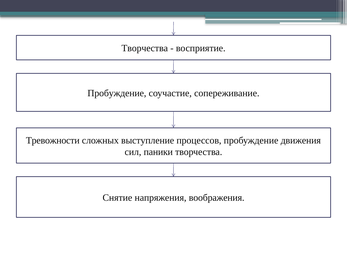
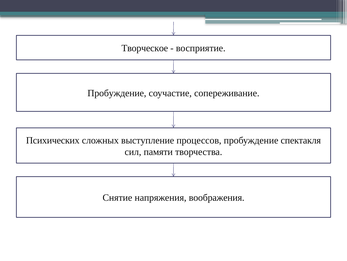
Творчества: Творчества -> Творческое (145, 48)
Тревожности: Тревожности -> Психических (53, 140)
движения: движения -> спектакля (301, 140)
паники: паники -> памяти (158, 151)
